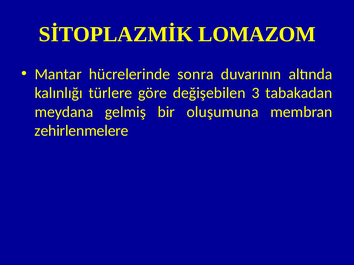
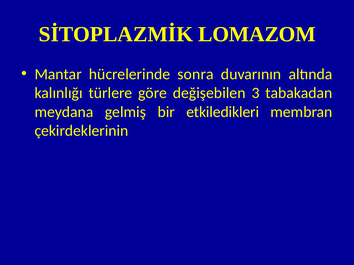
oluşumuna: oluşumuna -> etkiledikleri (223, 112)
zehirlenmelere: zehirlenmelere -> çekirdeklerinin (81, 131)
